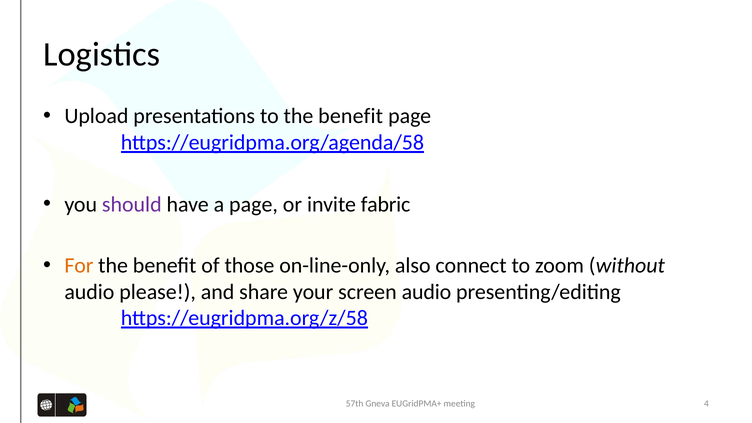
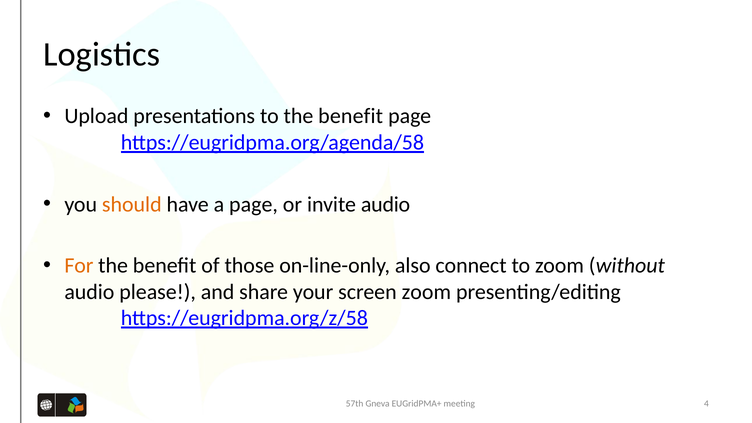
should colour: purple -> orange (132, 204)
invite fabric: fabric -> audio (386, 204)
screen audio: audio -> zoom (426, 292)
